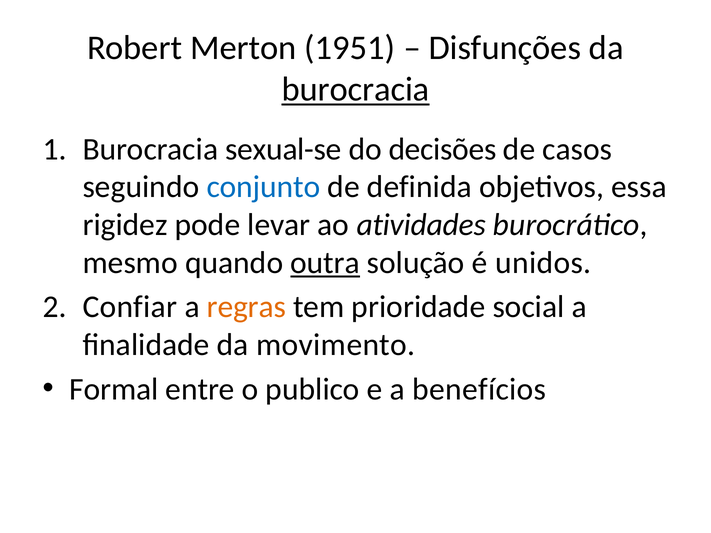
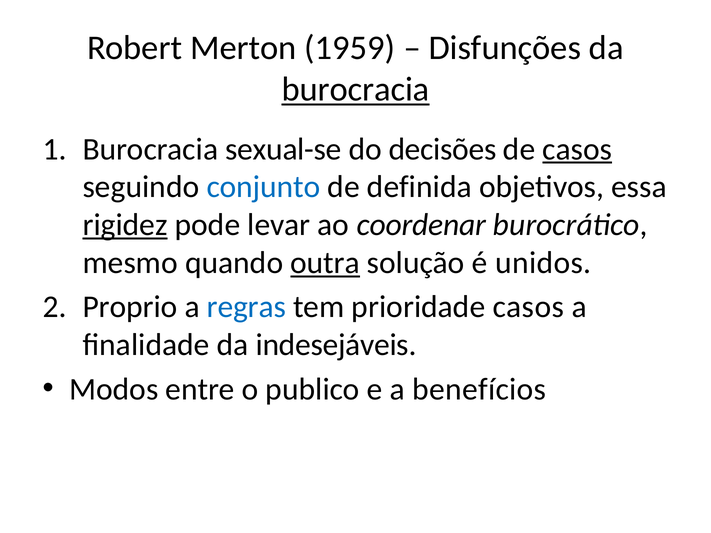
1951: 1951 -> 1959 (350, 48)
casos underline: none -> present (577, 149)
rigidez underline: none -> present (125, 225)
atividades: atividades -> coordenar (421, 225)
Confiar: Confiar -> Proprio (130, 307)
regras colour: orange -> blue (246, 307)
prioridade social: social -> casos (528, 307)
movimento: movimento -> indesejáveis (336, 345)
Formal: Formal -> Modos (114, 389)
